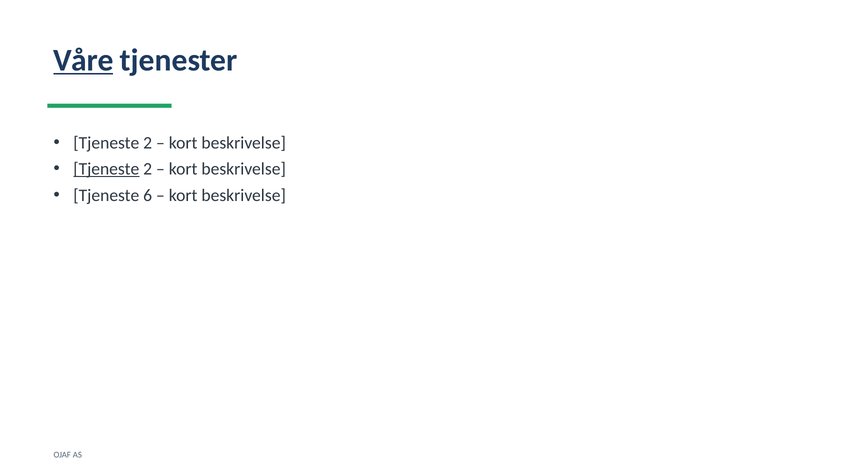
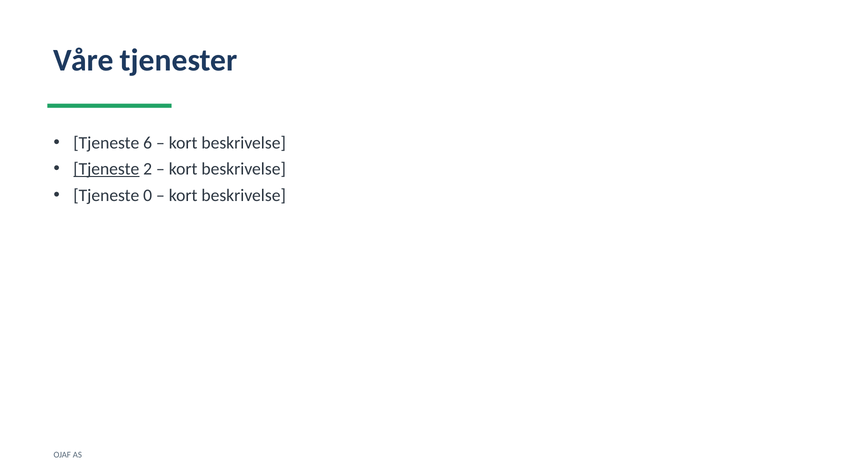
Våre underline: present -> none (83, 60)
2: 2 -> 6 (148, 143)
6: 6 -> 0 (148, 195)
